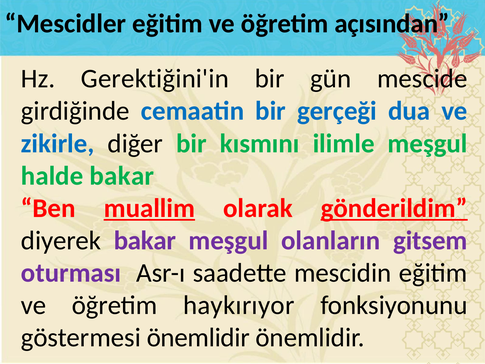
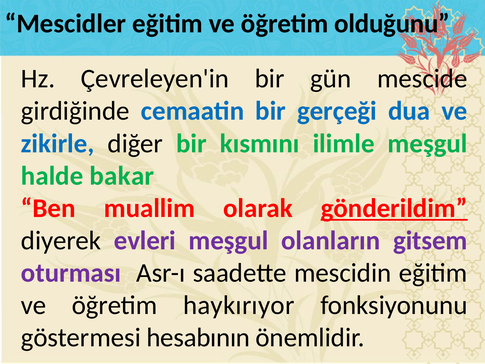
açısından: açısından -> olduğunu (392, 23)
Gerektiğini'in: Gerektiğini'in -> Çevreleyen'in (155, 79)
muallim underline: present -> none (149, 208)
diyerek bakar: bakar -> evleri (145, 240)
göstermesi önemlidir: önemlidir -> hesabının (198, 337)
